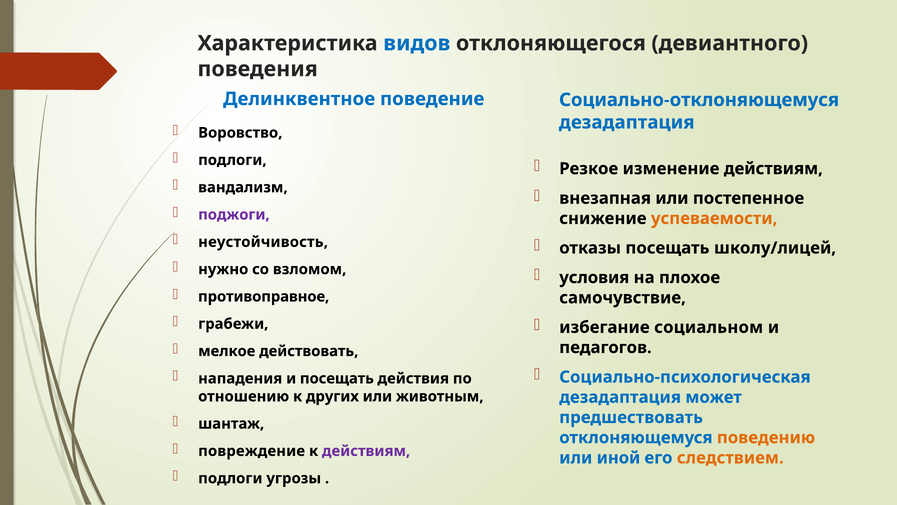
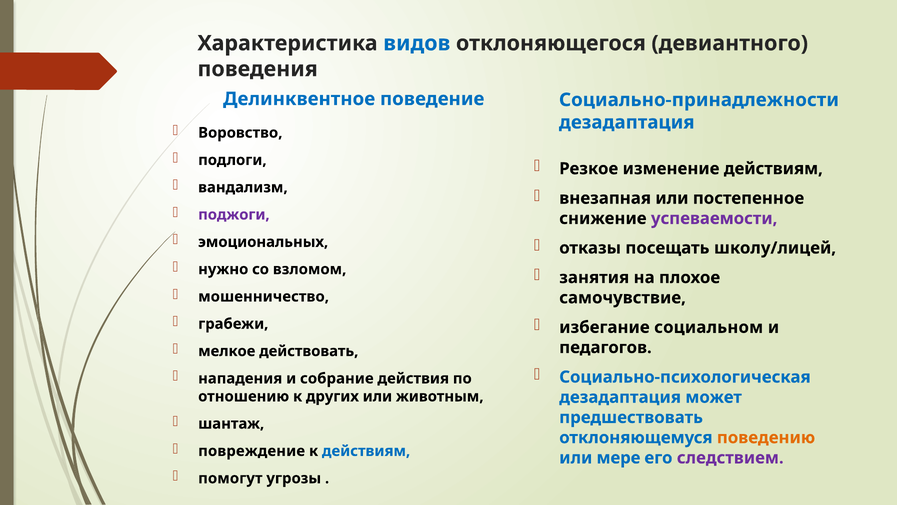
Социально-отклоняющемуся: Социально-отклоняющемуся -> Социально-принадлежности (699, 100)
успеваемости colour: orange -> purple (714, 218)
неустойчивость: неустойчивость -> эмоциональных (263, 242)
условия: условия -> занятия (594, 277)
противоправное: противоправное -> мошенничество (264, 296)
и посещать: посещать -> собрание (337, 378)
действиям colour: purple -> blue (366, 451)
иной: иной -> мере (618, 457)
следствием colour: orange -> purple (730, 457)
подлоги: подлоги -> помогут (230, 478)
